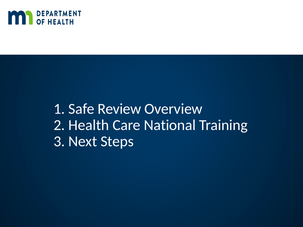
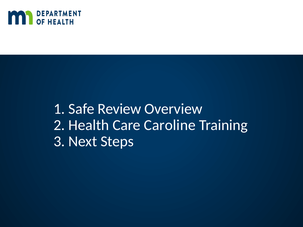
National: National -> Caroline (170, 125)
